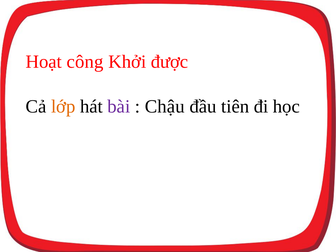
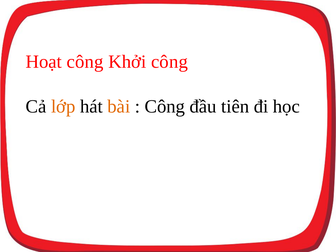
Khởi được: được -> công (169, 62)
bài colour: purple -> orange (119, 107)
Chậu: Chậu -> Công (165, 107)
